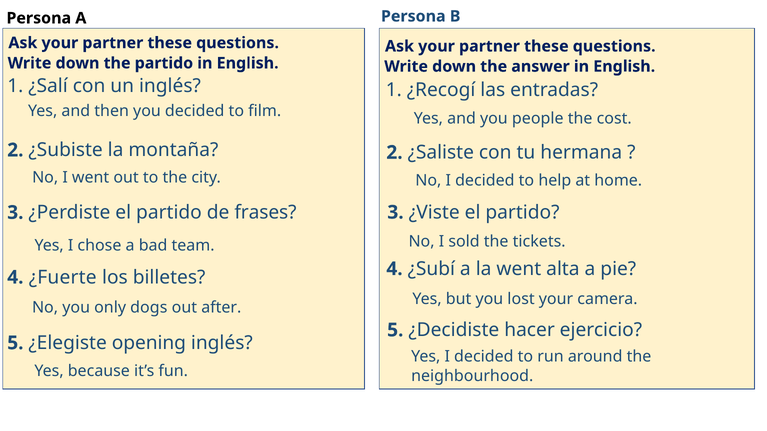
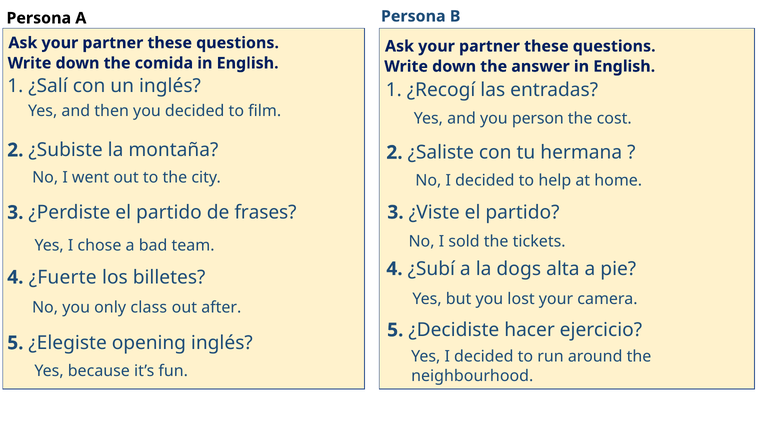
the partido: partido -> comida (164, 63)
people: people -> person (538, 119)
la went: went -> dogs (519, 269)
dogs: dogs -> class (149, 308)
